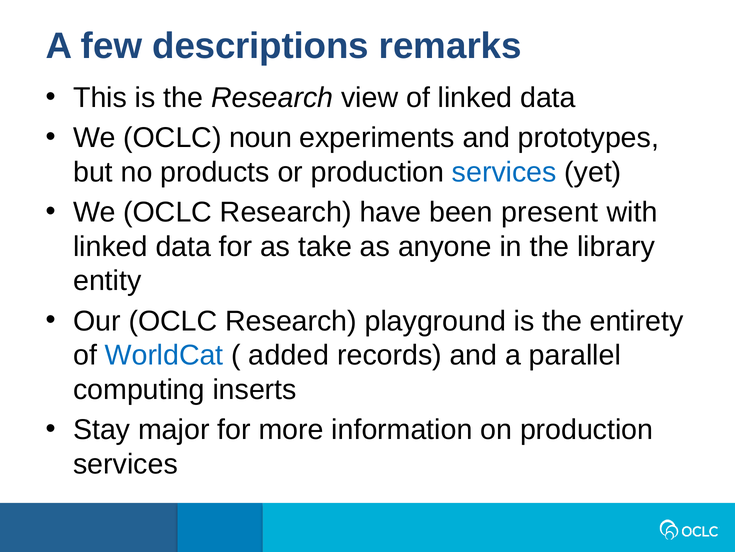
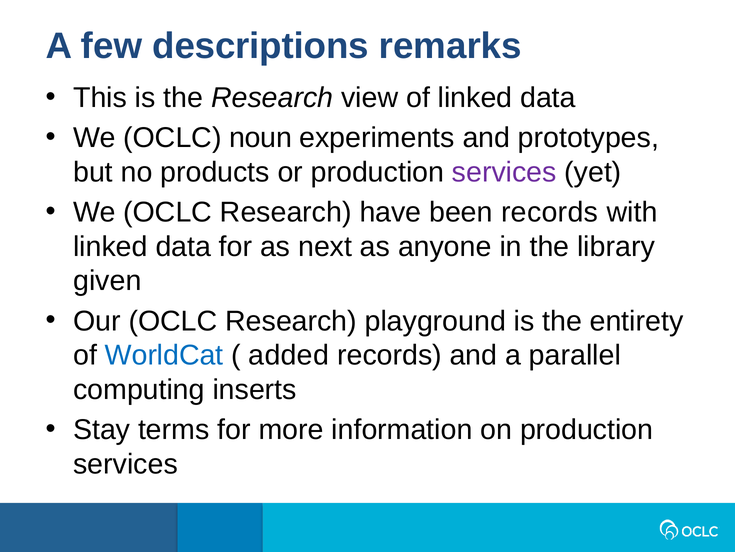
services colour: blue -> purple (504, 172)
been present: present -> records (550, 212)
take: take -> next (325, 246)
entity: entity -> given (107, 281)
major: major -> terms (174, 429)
